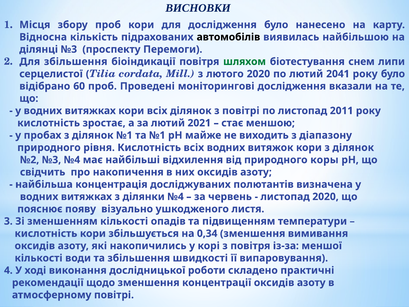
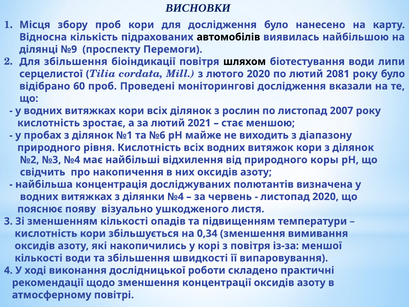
ділянці №3: №3 -> №9 (69, 49)
шляхом colour: green -> black (245, 62)
біотестування снем: снем -> води (361, 62)
2041: 2041 -> 2081 (338, 74)
з повітрі: повітрі -> рослин (241, 111)
2011: 2011 -> 2007 (342, 111)
та №1: №1 -> №6 (157, 135)
